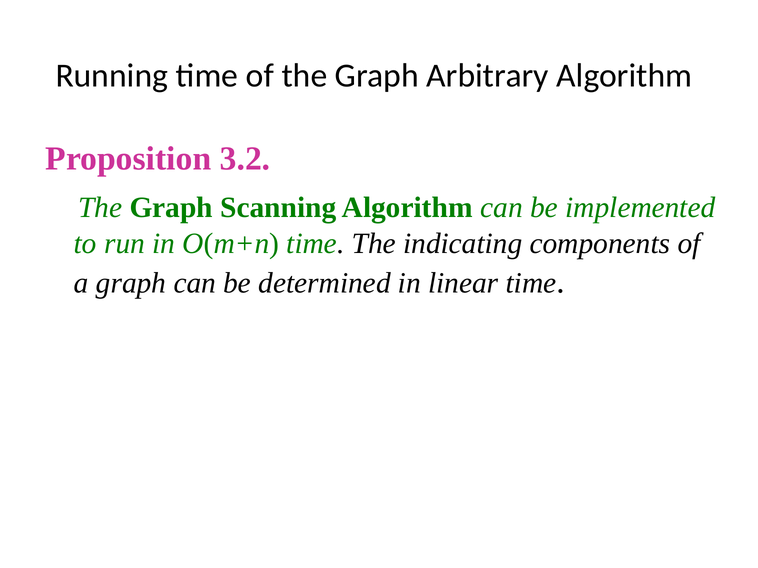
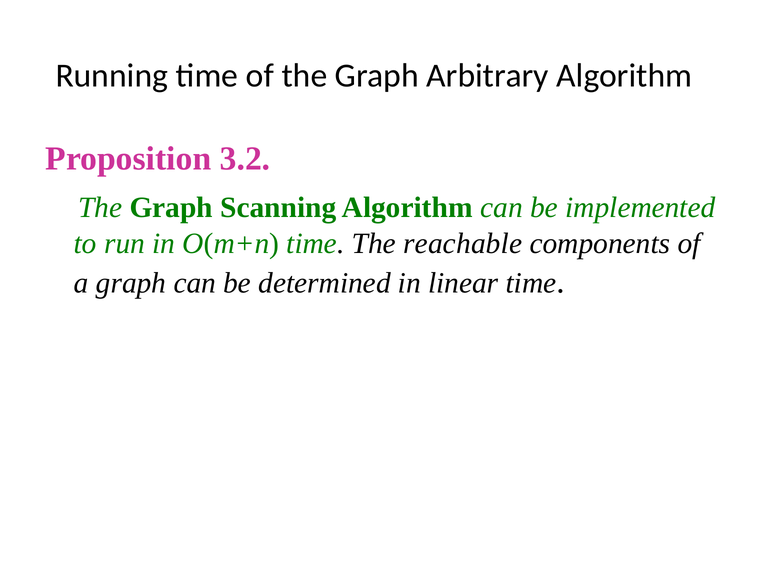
indicating: indicating -> reachable (463, 244)
